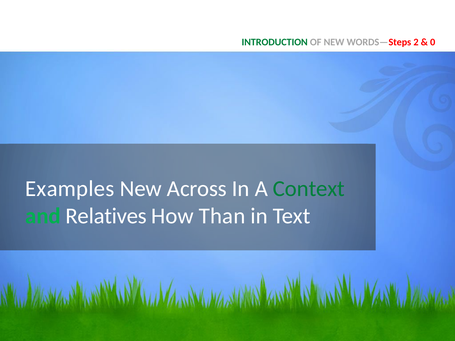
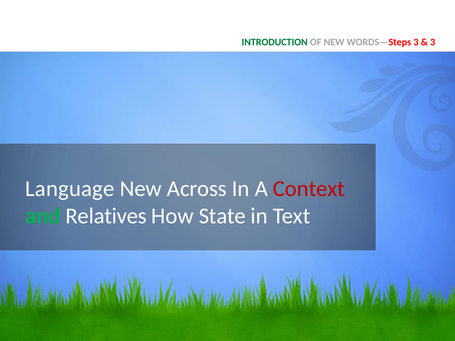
WORDS—Steps 2: 2 -> 3 (416, 42)
0: 0 -> 3 (433, 42)
Examples: Examples -> Language (70, 189)
Context colour: green -> red (309, 189)
Than: Than -> State (222, 216)
